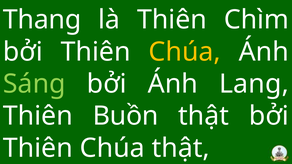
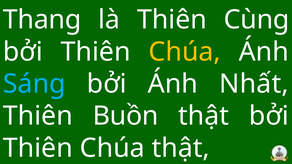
Chìm: Chìm -> Cùng (257, 20)
Sáng colour: light green -> light blue (34, 84)
Lang: Lang -> Nhất (254, 84)
